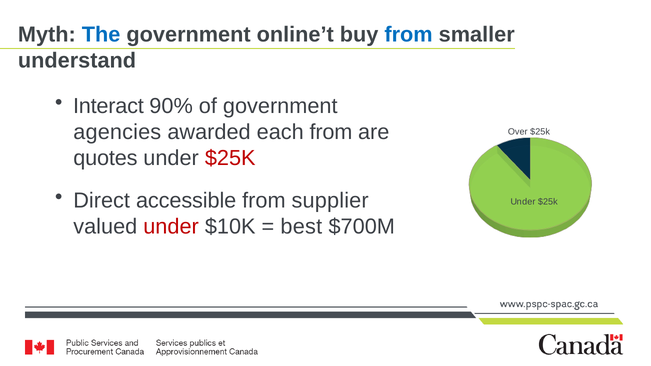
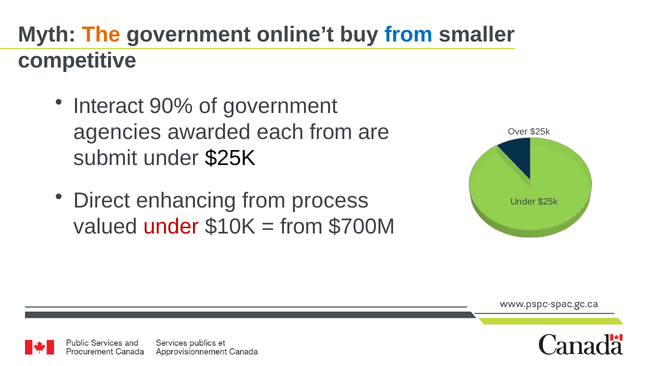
The colour: blue -> orange (101, 34)
understand: understand -> competitive (77, 60)
quotes: quotes -> submit (105, 158)
$25K colour: red -> black (230, 158)
accessible: accessible -> enhancing (186, 201)
supplier: supplier -> process (330, 201)
best: best -> from (302, 227)
